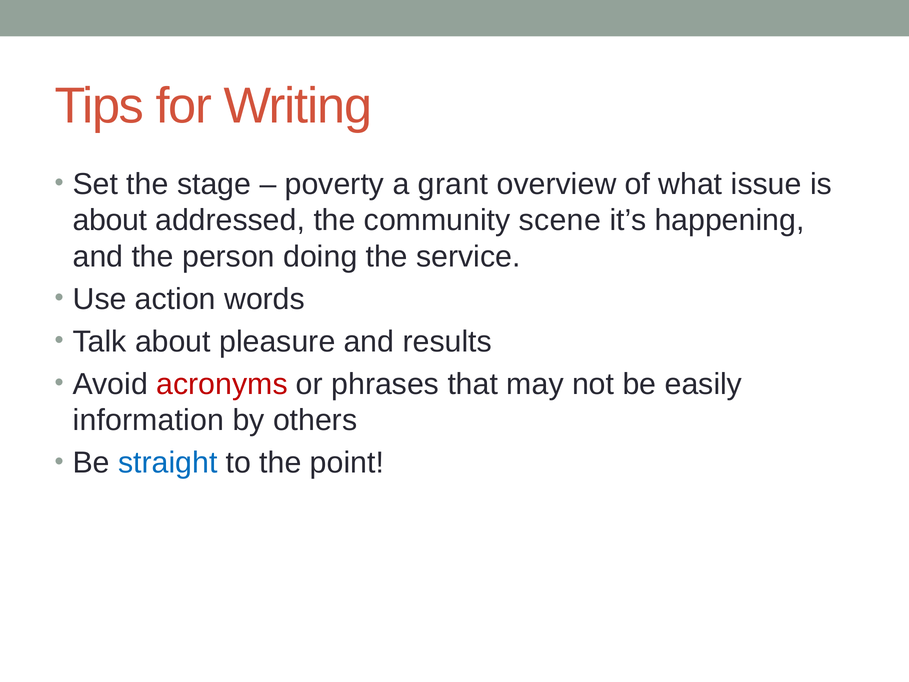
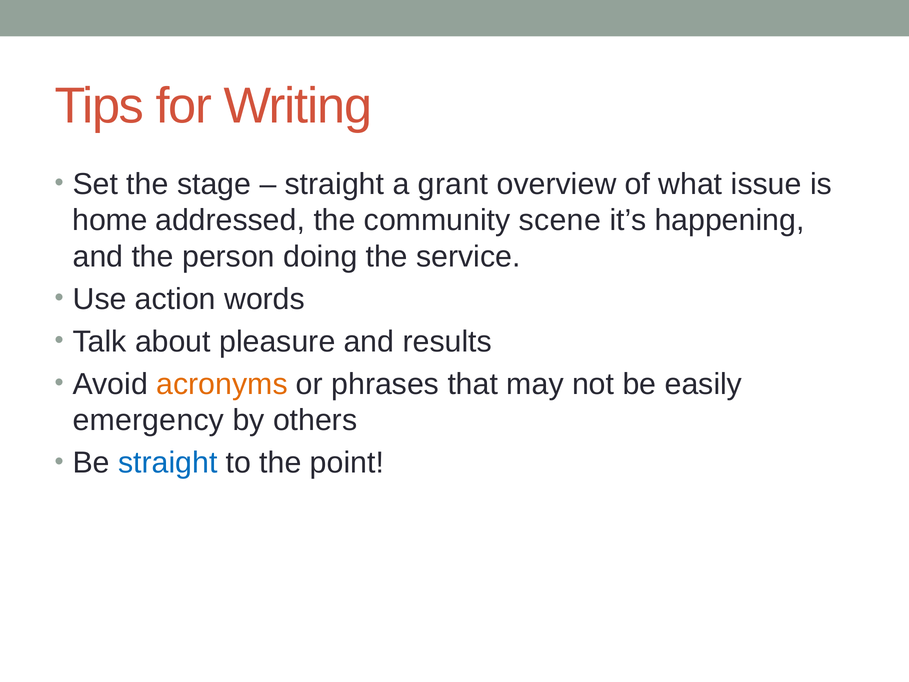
poverty: poverty -> straight (334, 184)
about: about -> home (110, 220)
acronyms colour: red -> orange (222, 384)
information: information -> emergency (148, 420)
